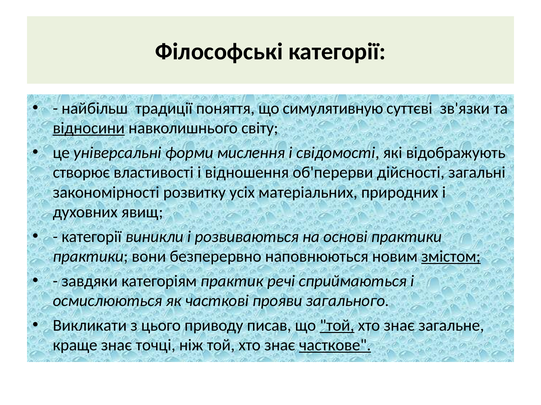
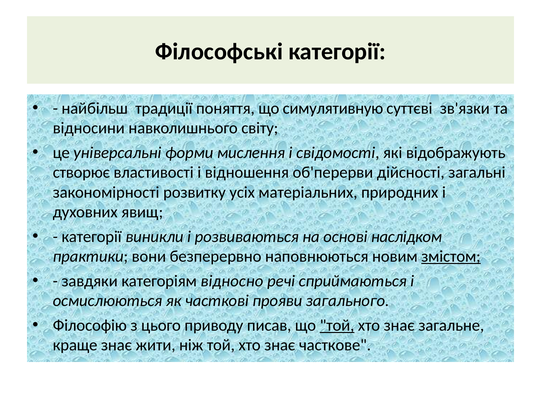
відносини underline: present -> none (89, 128)
основі практики: практики -> наслідком (407, 237)
практик: практик -> відносно (232, 282)
Викликати: Викликати -> Філософію (90, 326)
точці: точці -> жити (156, 346)
часткове underline: present -> none (335, 346)
